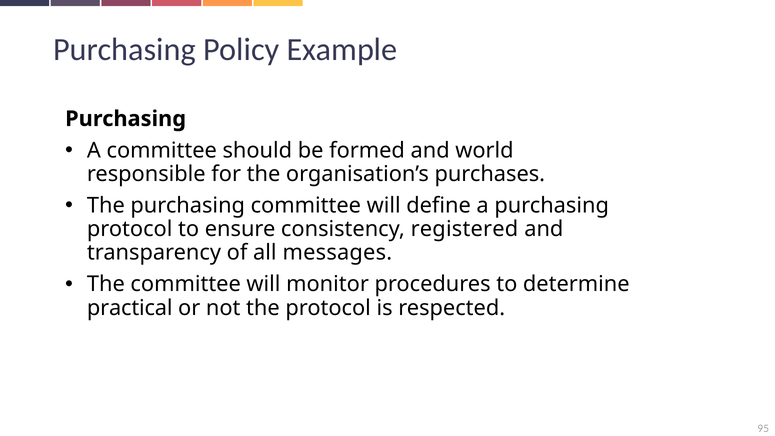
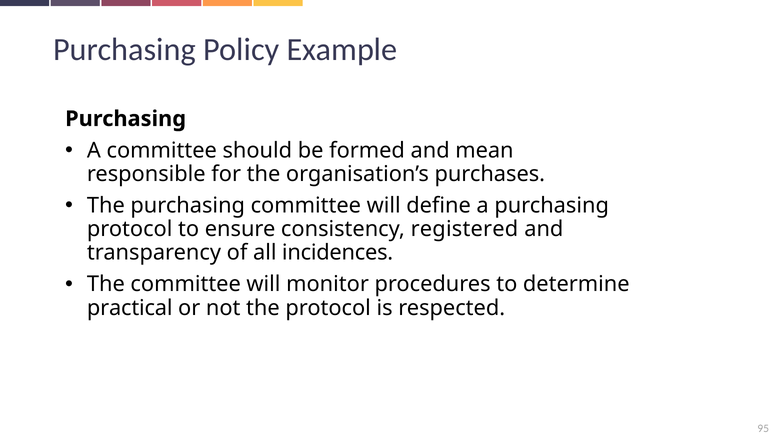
world: world -> mean (484, 150)
messages: messages -> incidences (338, 253)
